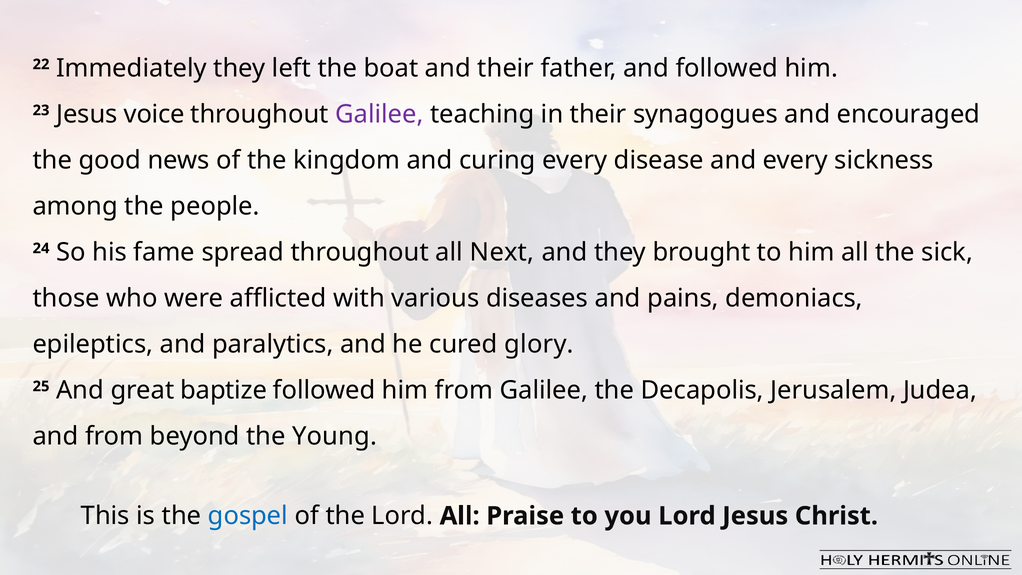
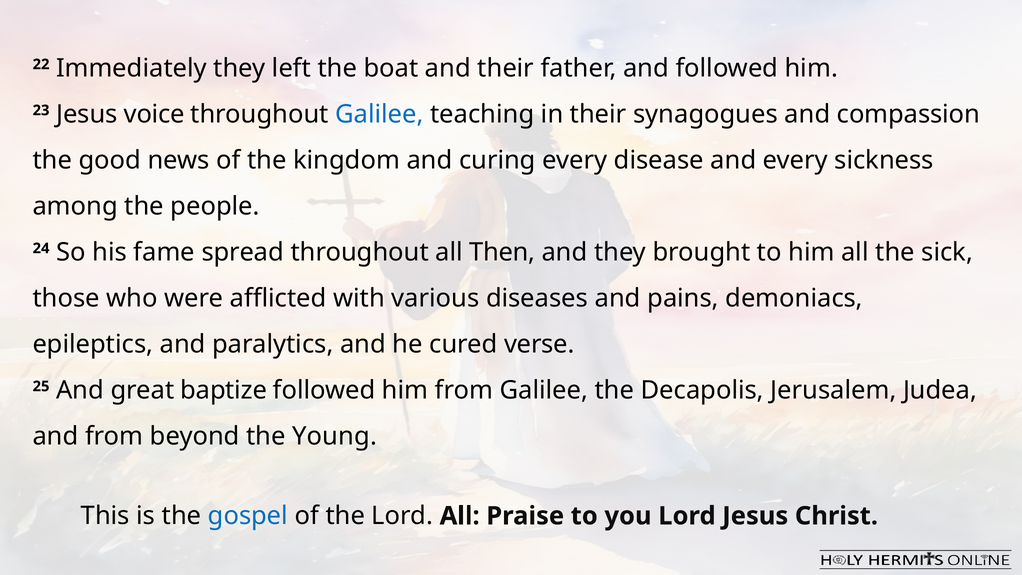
Galilee colour: purple -> blue (379, 114)
encouraged: encouraged -> compassion (908, 114)
Next: Next -> Then (502, 252)
glory: glory -> verse (539, 344)
